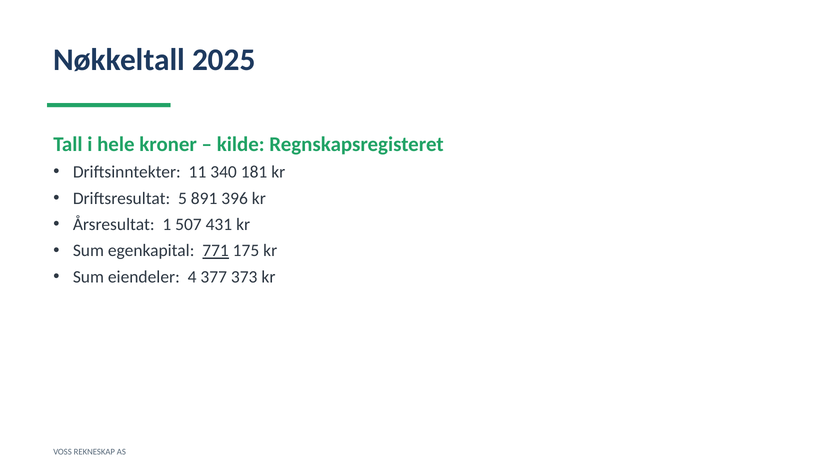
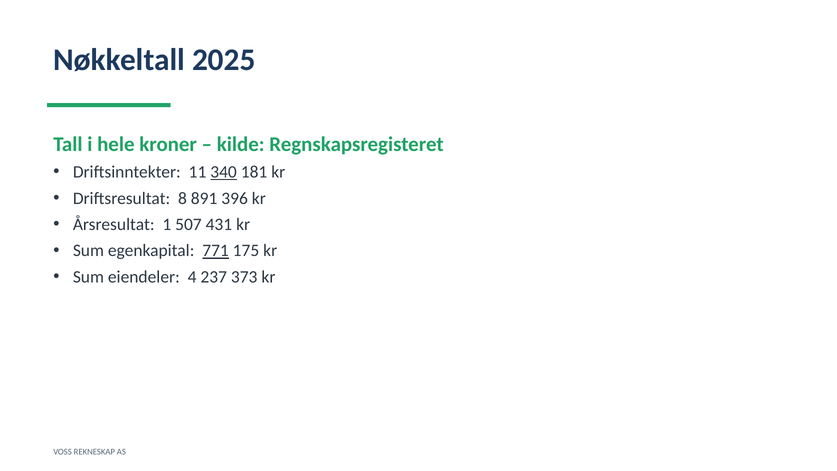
340 underline: none -> present (224, 172)
5: 5 -> 8 (183, 198)
377: 377 -> 237 (214, 277)
